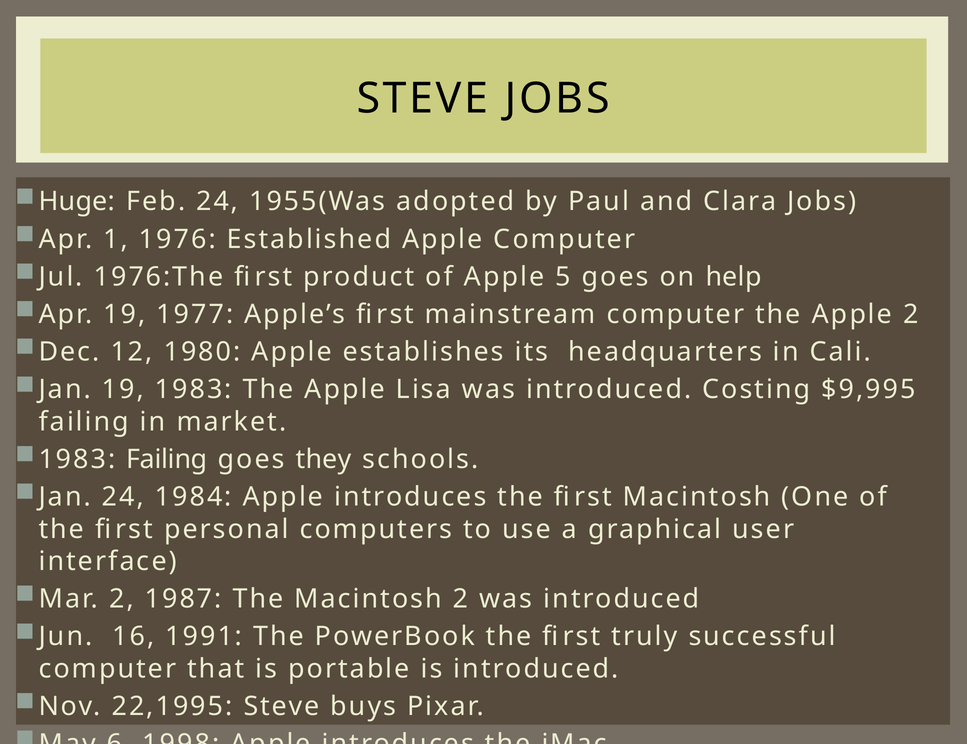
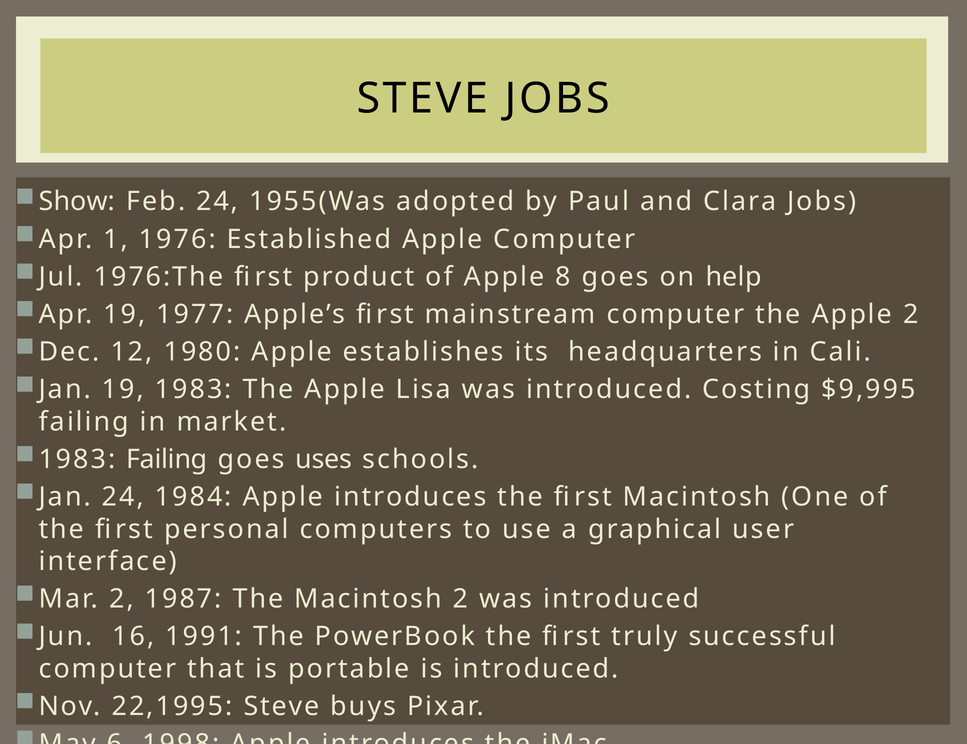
Huge: Huge -> Show (77, 202)
5: 5 -> 8 (563, 277)
they: they -> uses (324, 460)
